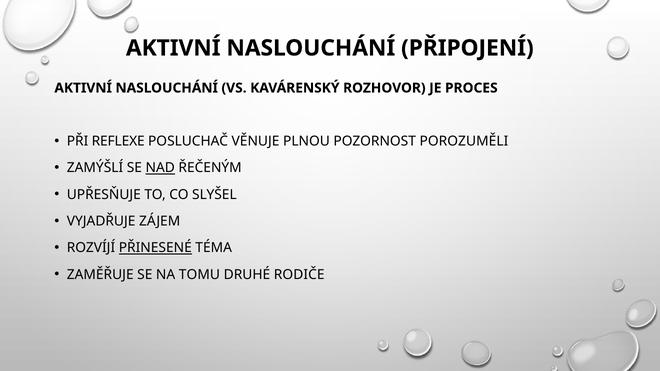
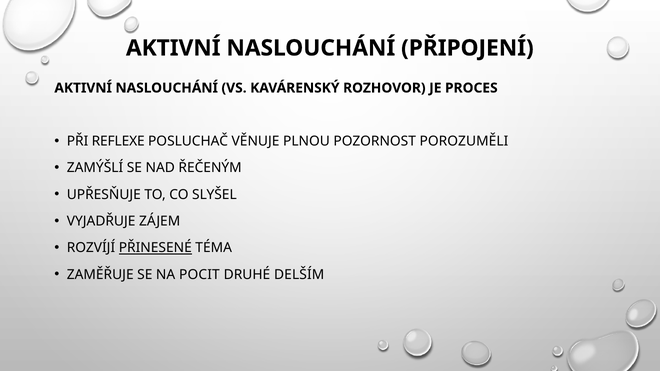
NAD underline: present -> none (160, 168)
TOMU: TOMU -> POCIT (199, 275)
RODIČE: RODIČE -> DELŠÍM (299, 275)
